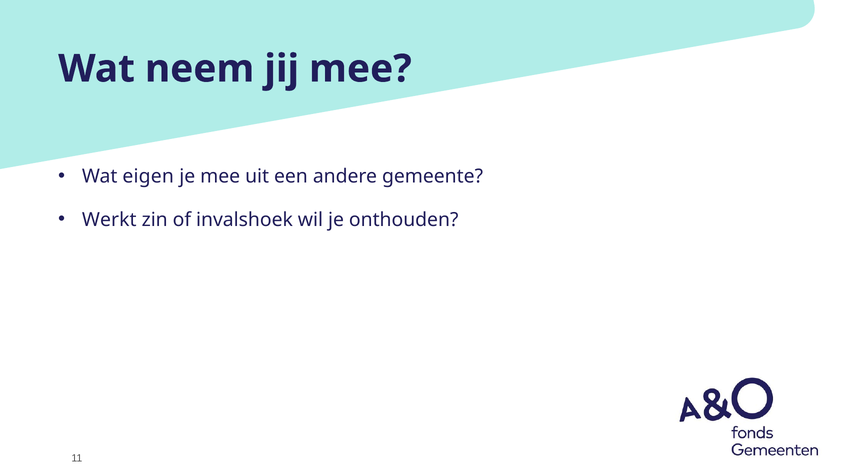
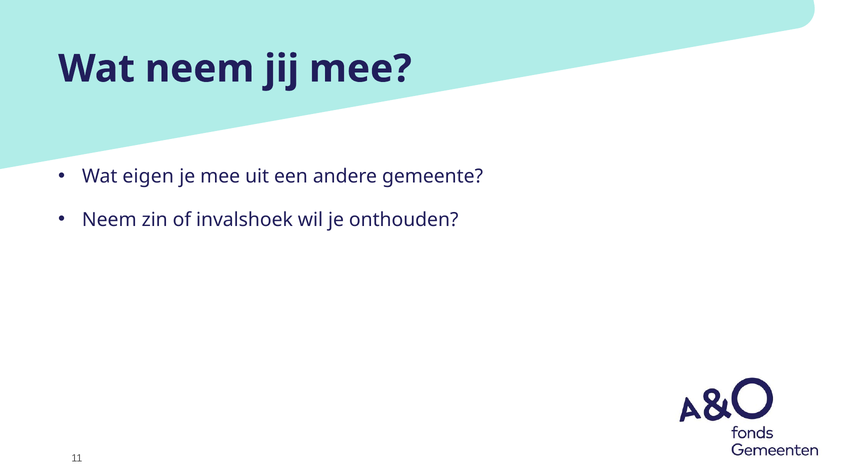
Werkt: Werkt -> Neem (109, 220)
